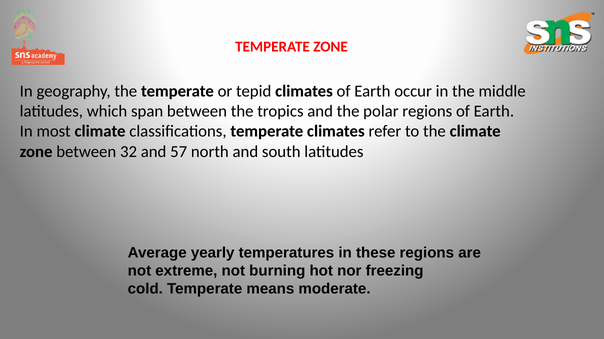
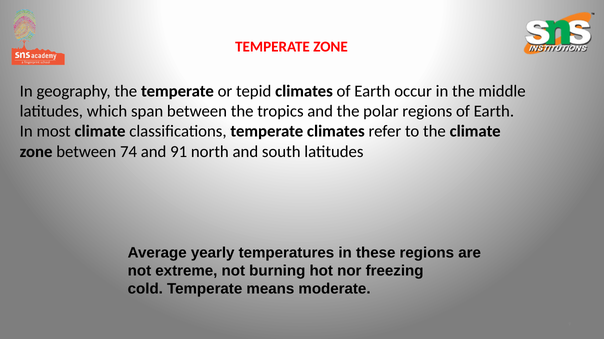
32: 32 -> 74 (129, 152)
57: 57 -> 91 (179, 152)
